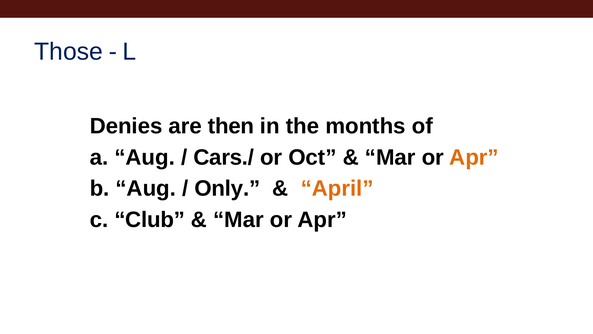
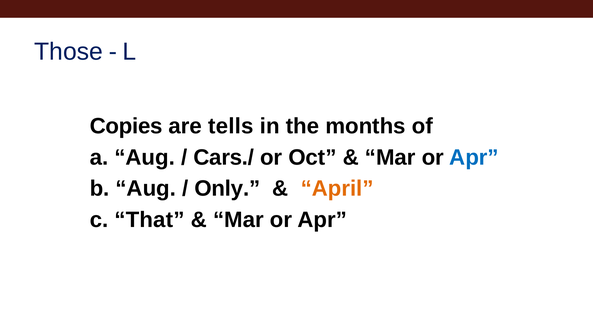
Denies: Denies -> Copies (126, 126)
then: then -> tells (231, 126)
Apr colour: orange -> blue (474, 157)
Club: Club -> That (149, 219)
